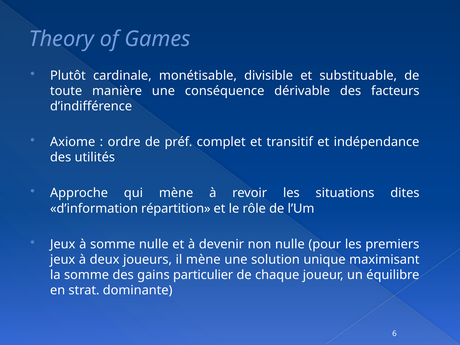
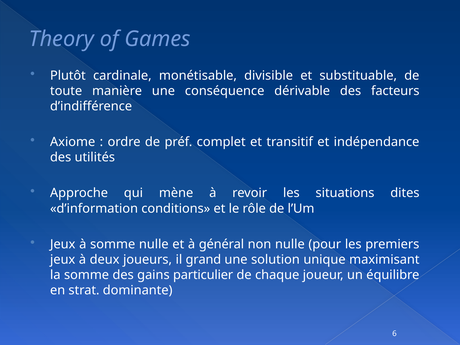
répartition: répartition -> conditions (176, 208)
devenir: devenir -> général (221, 244)
il mène: mène -> grand (203, 260)
